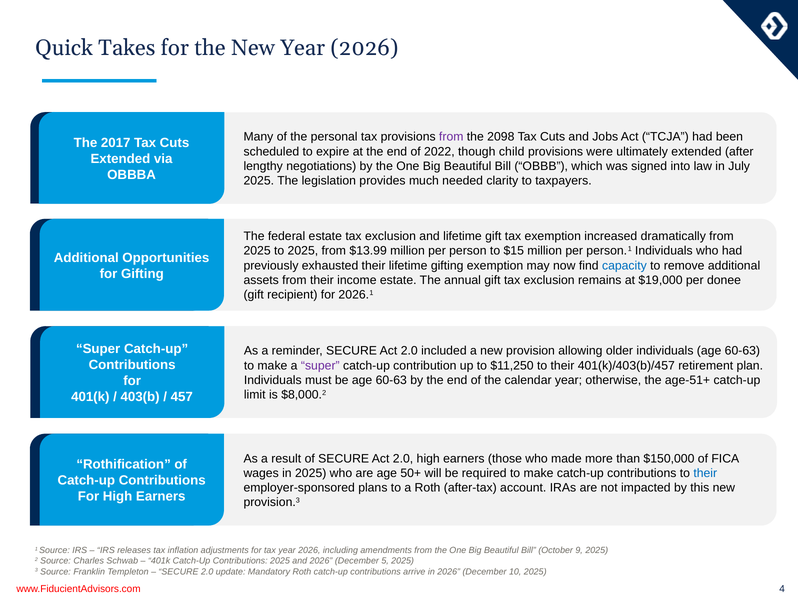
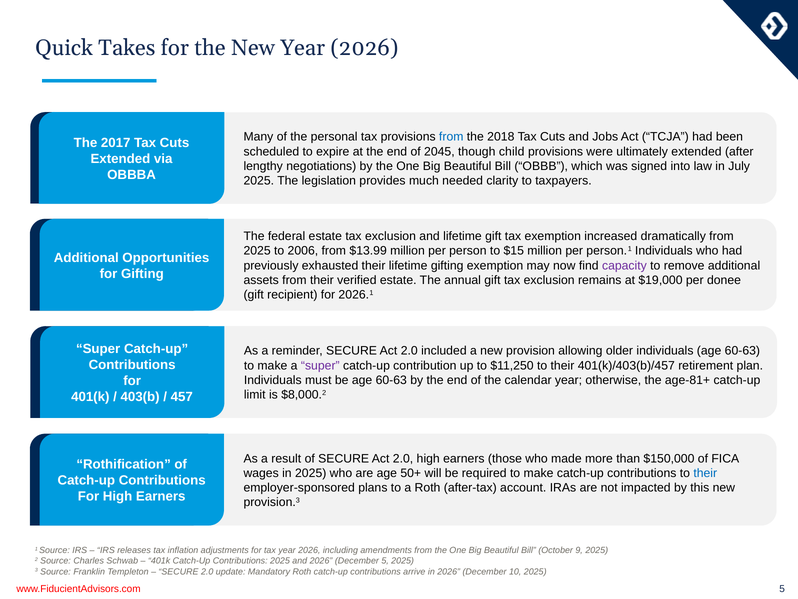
from colour: purple -> blue (451, 137)
2098: 2098 -> 2018 (501, 137)
2022: 2022 -> 2045 (439, 151)
to 2025: 2025 -> 2006 (303, 251)
capacity colour: blue -> purple (624, 265)
income: income -> verified (357, 280)
age-51+: age-51+ -> age-81+ (688, 380)
www.FiducientAdvisors.com 4: 4 -> 5 (782, 588)
